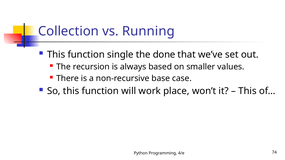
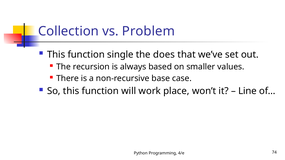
Running: Running -> Problem (148, 31)
done: done -> does (164, 55)
This: This -> Line (247, 91)
